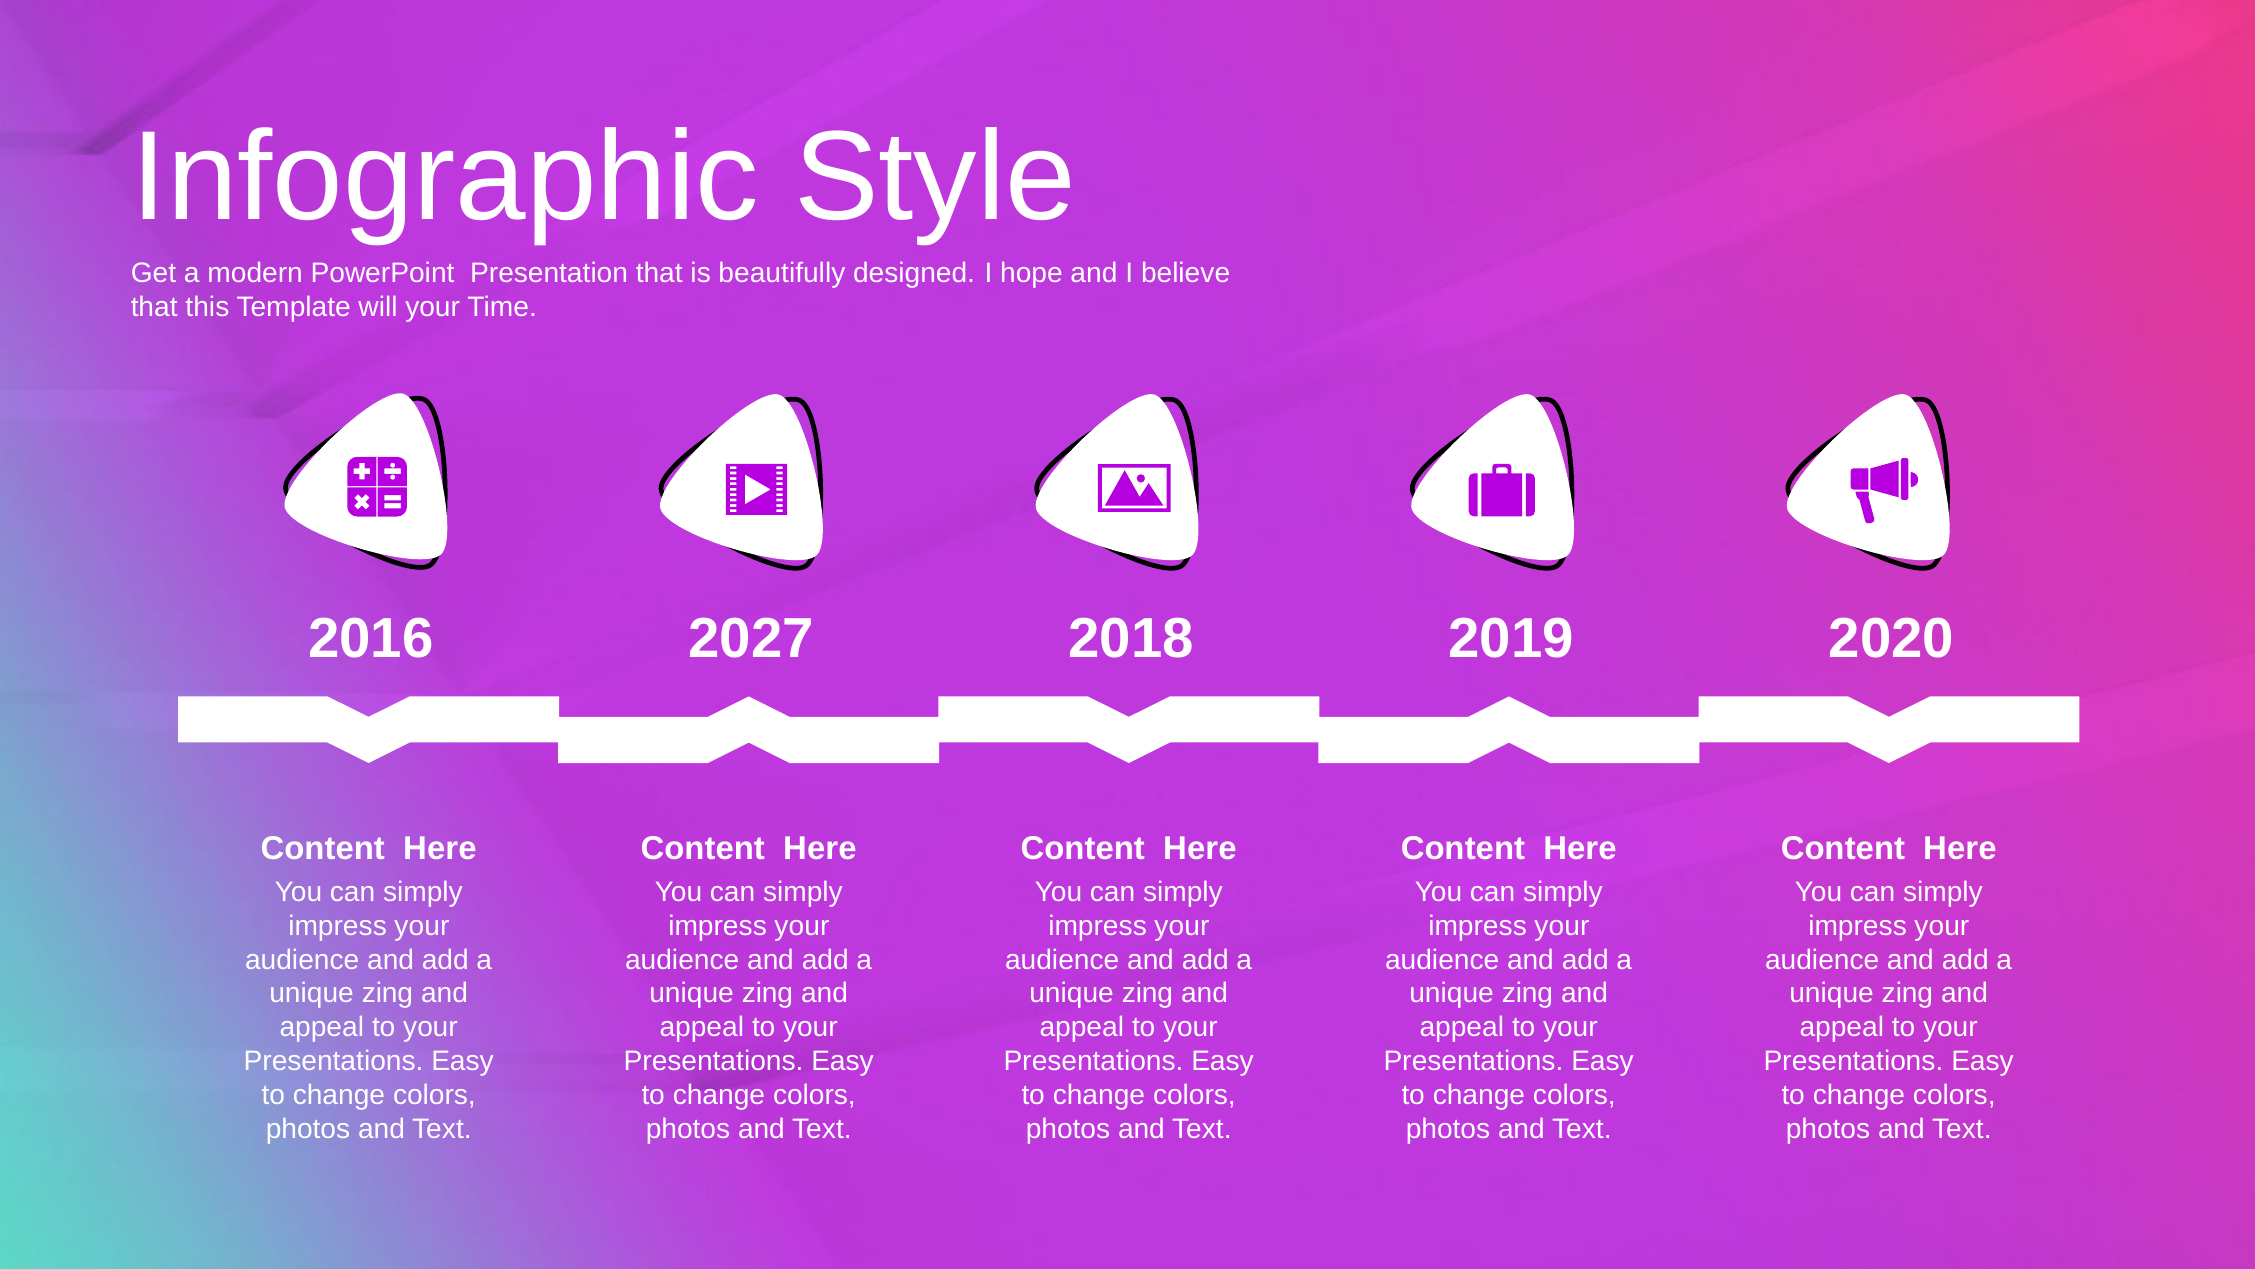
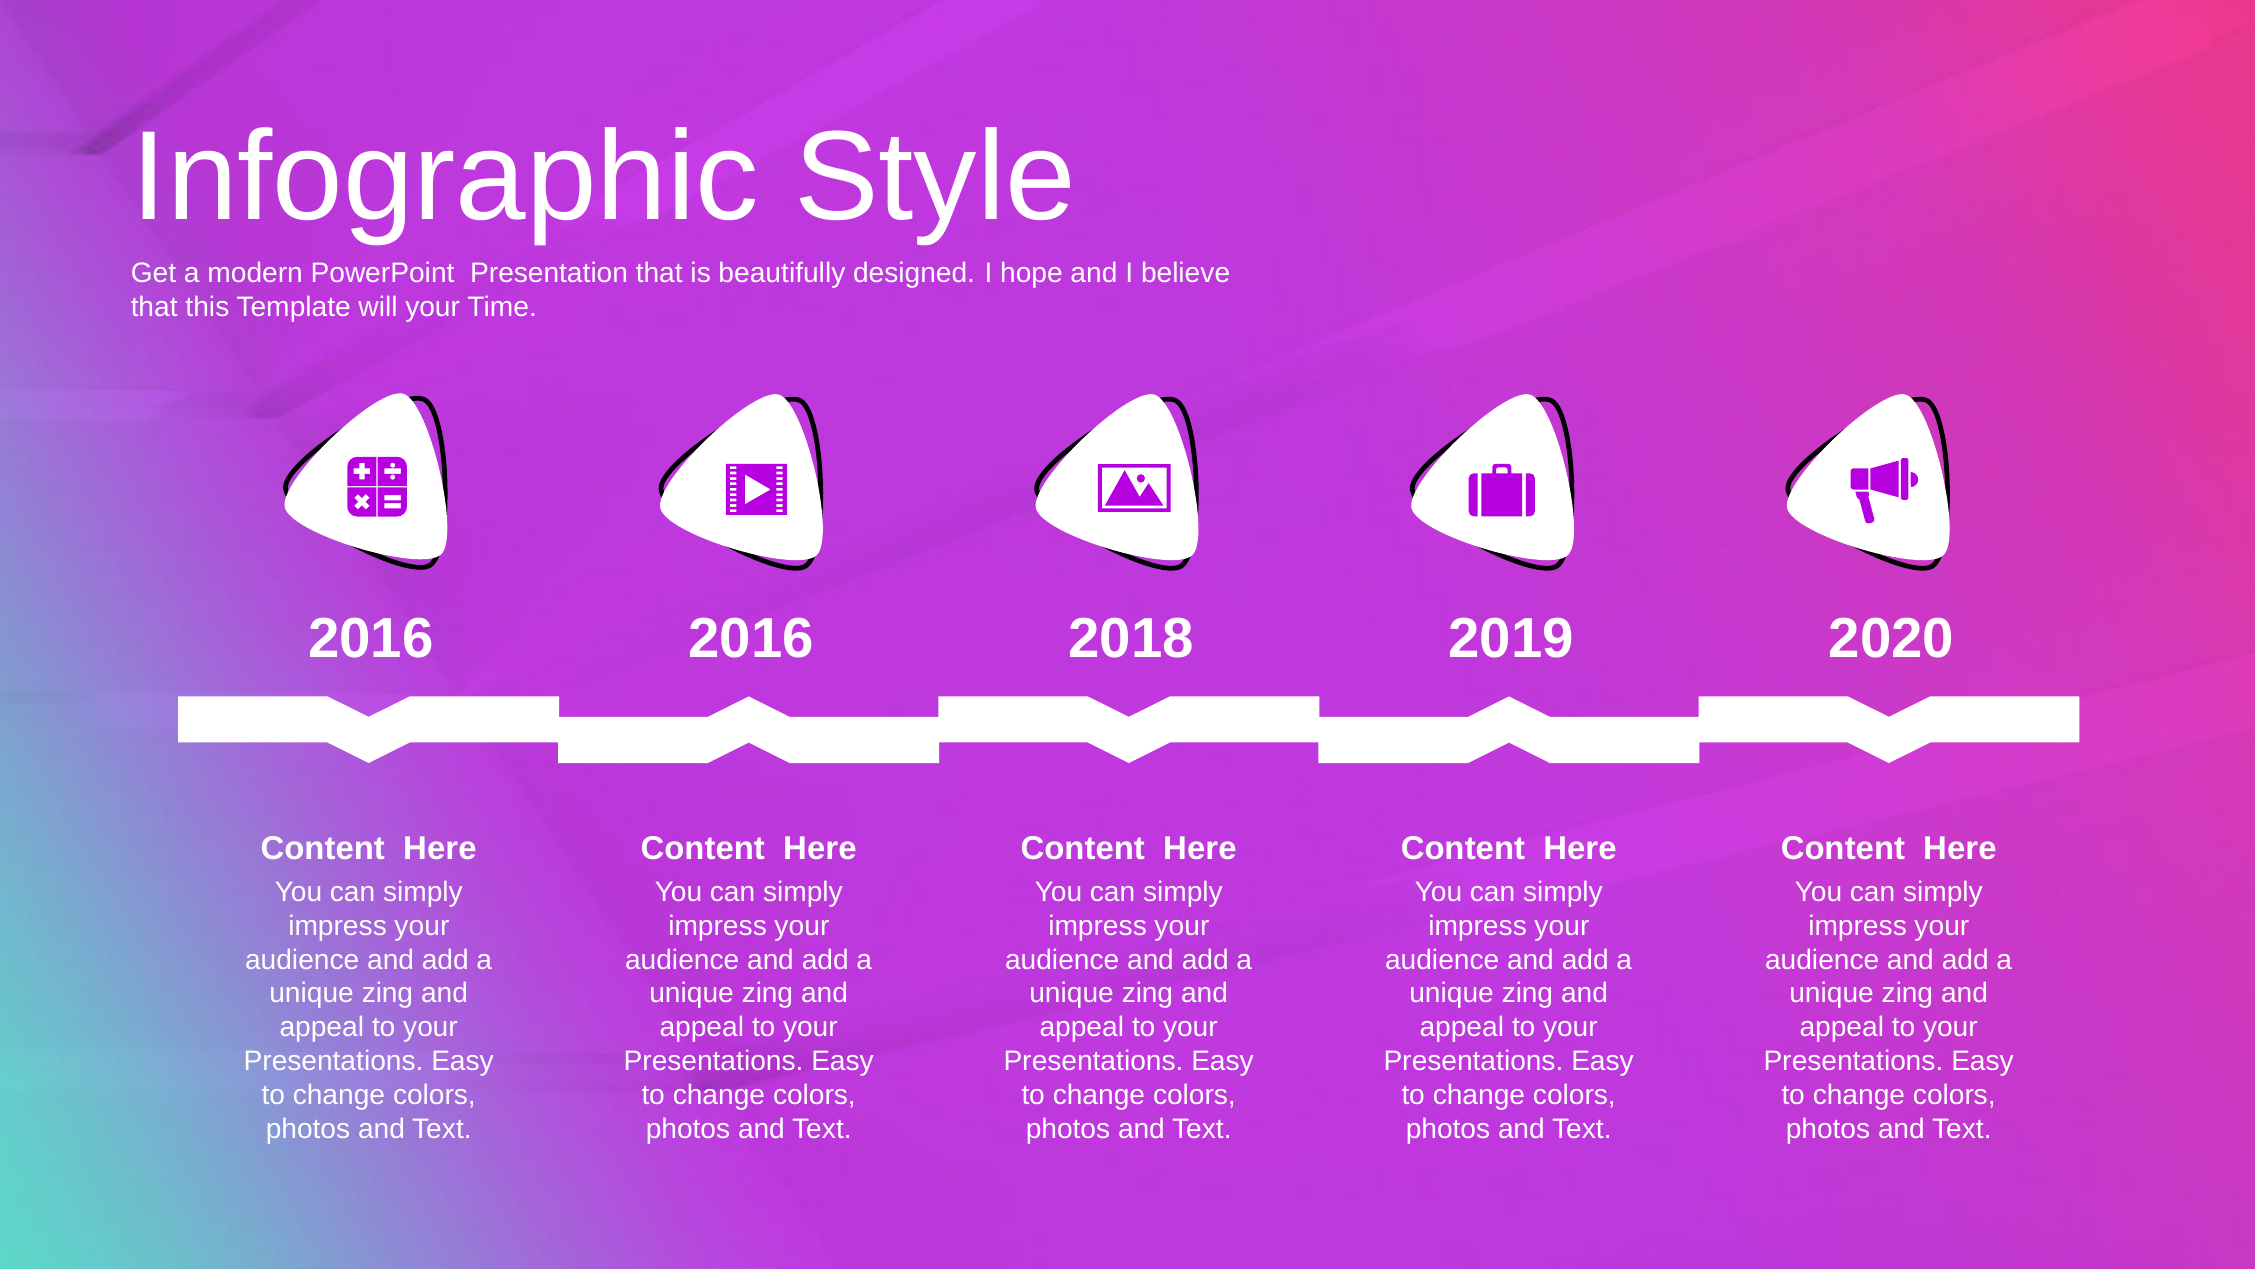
2016 2027: 2027 -> 2016 (751, 639)
